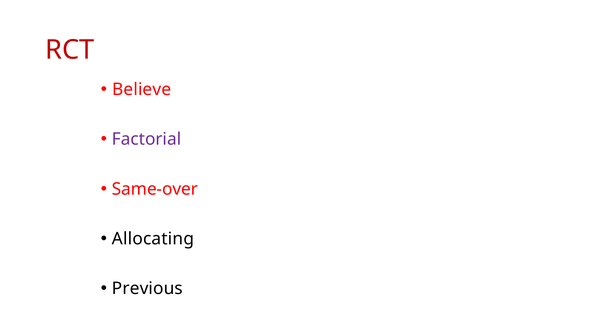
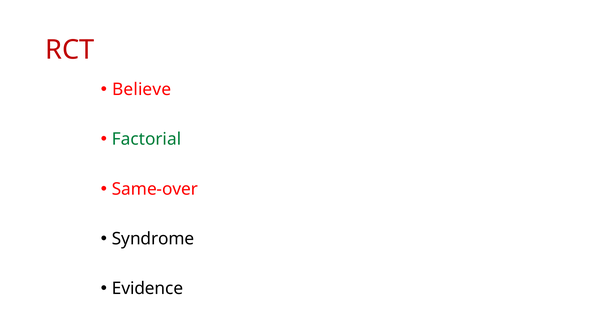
Factorial colour: purple -> green (147, 139)
Allocating: Allocating -> Syndrome (153, 238)
Previous: Previous -> Evidence (148, 288)
